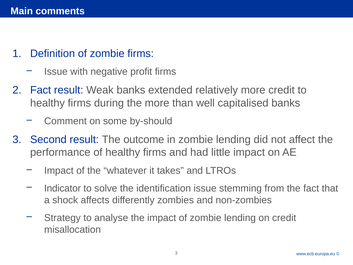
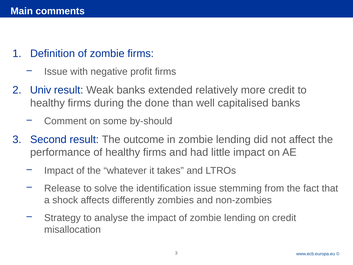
Fact: Fact -> Univ (41, 90)
the more: more -> done (157, 103)
Indicator: Indicator -> Release (62, 188)
